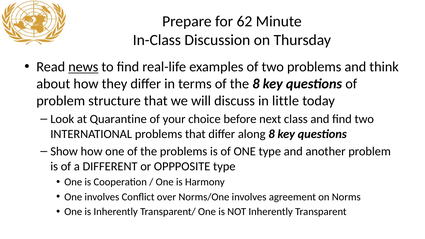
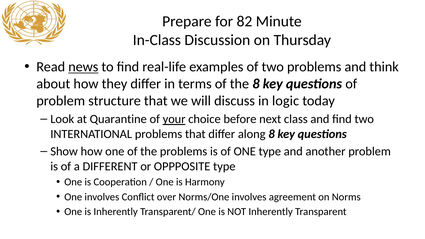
62: 62 -> 82 (244, 22)
little: little -> logic (286, 101)
your underline: none -> present (174, 119)
